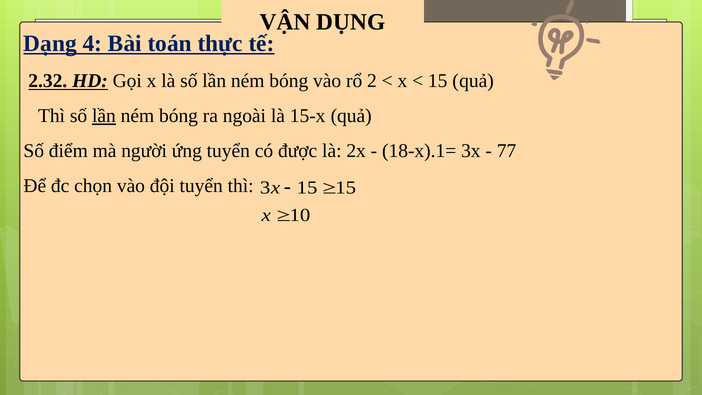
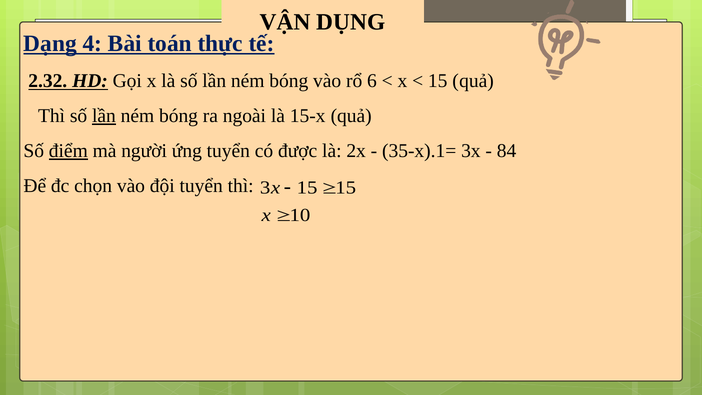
2: 2 -> 6 (372, 81)
điểm underline: none -> present (68, 151)
18-x).1=: 18-x).1= -> 35-x).1= (419, 151)
77: 77 -> 84 (507, 151)
